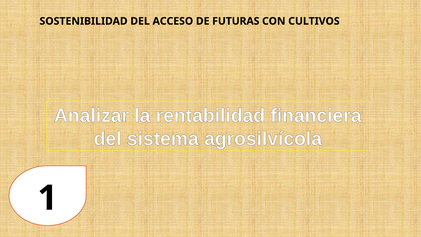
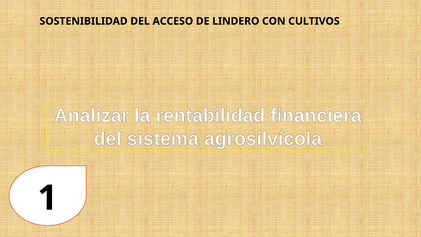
FUTURAS: FUTURAS -> LINDERO (236, 21)
